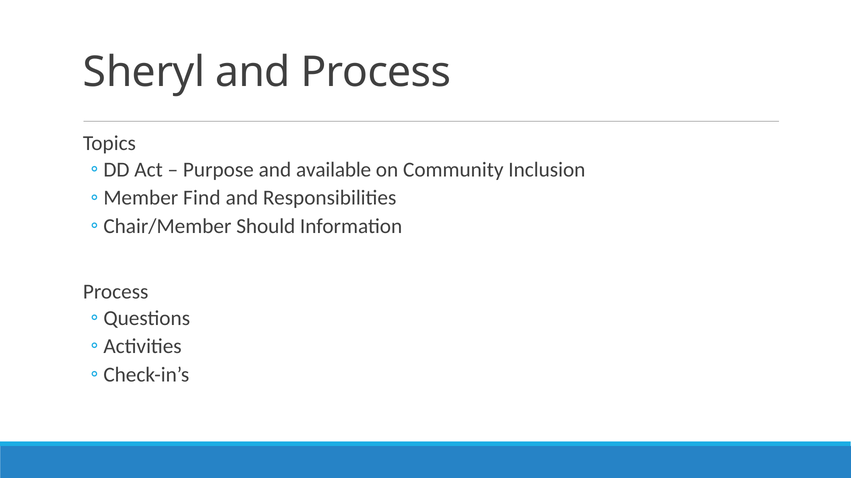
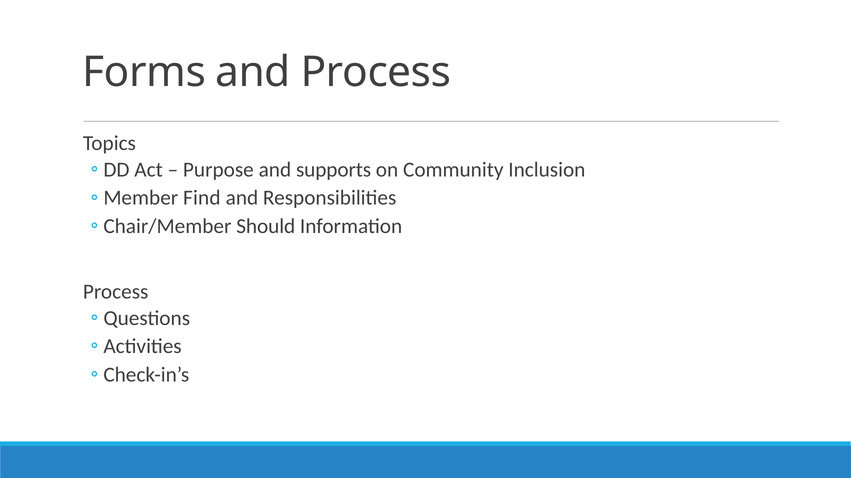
Sheryl: Sheryl -> Forms (144, 72)
available: available -> supports (334, 170)
